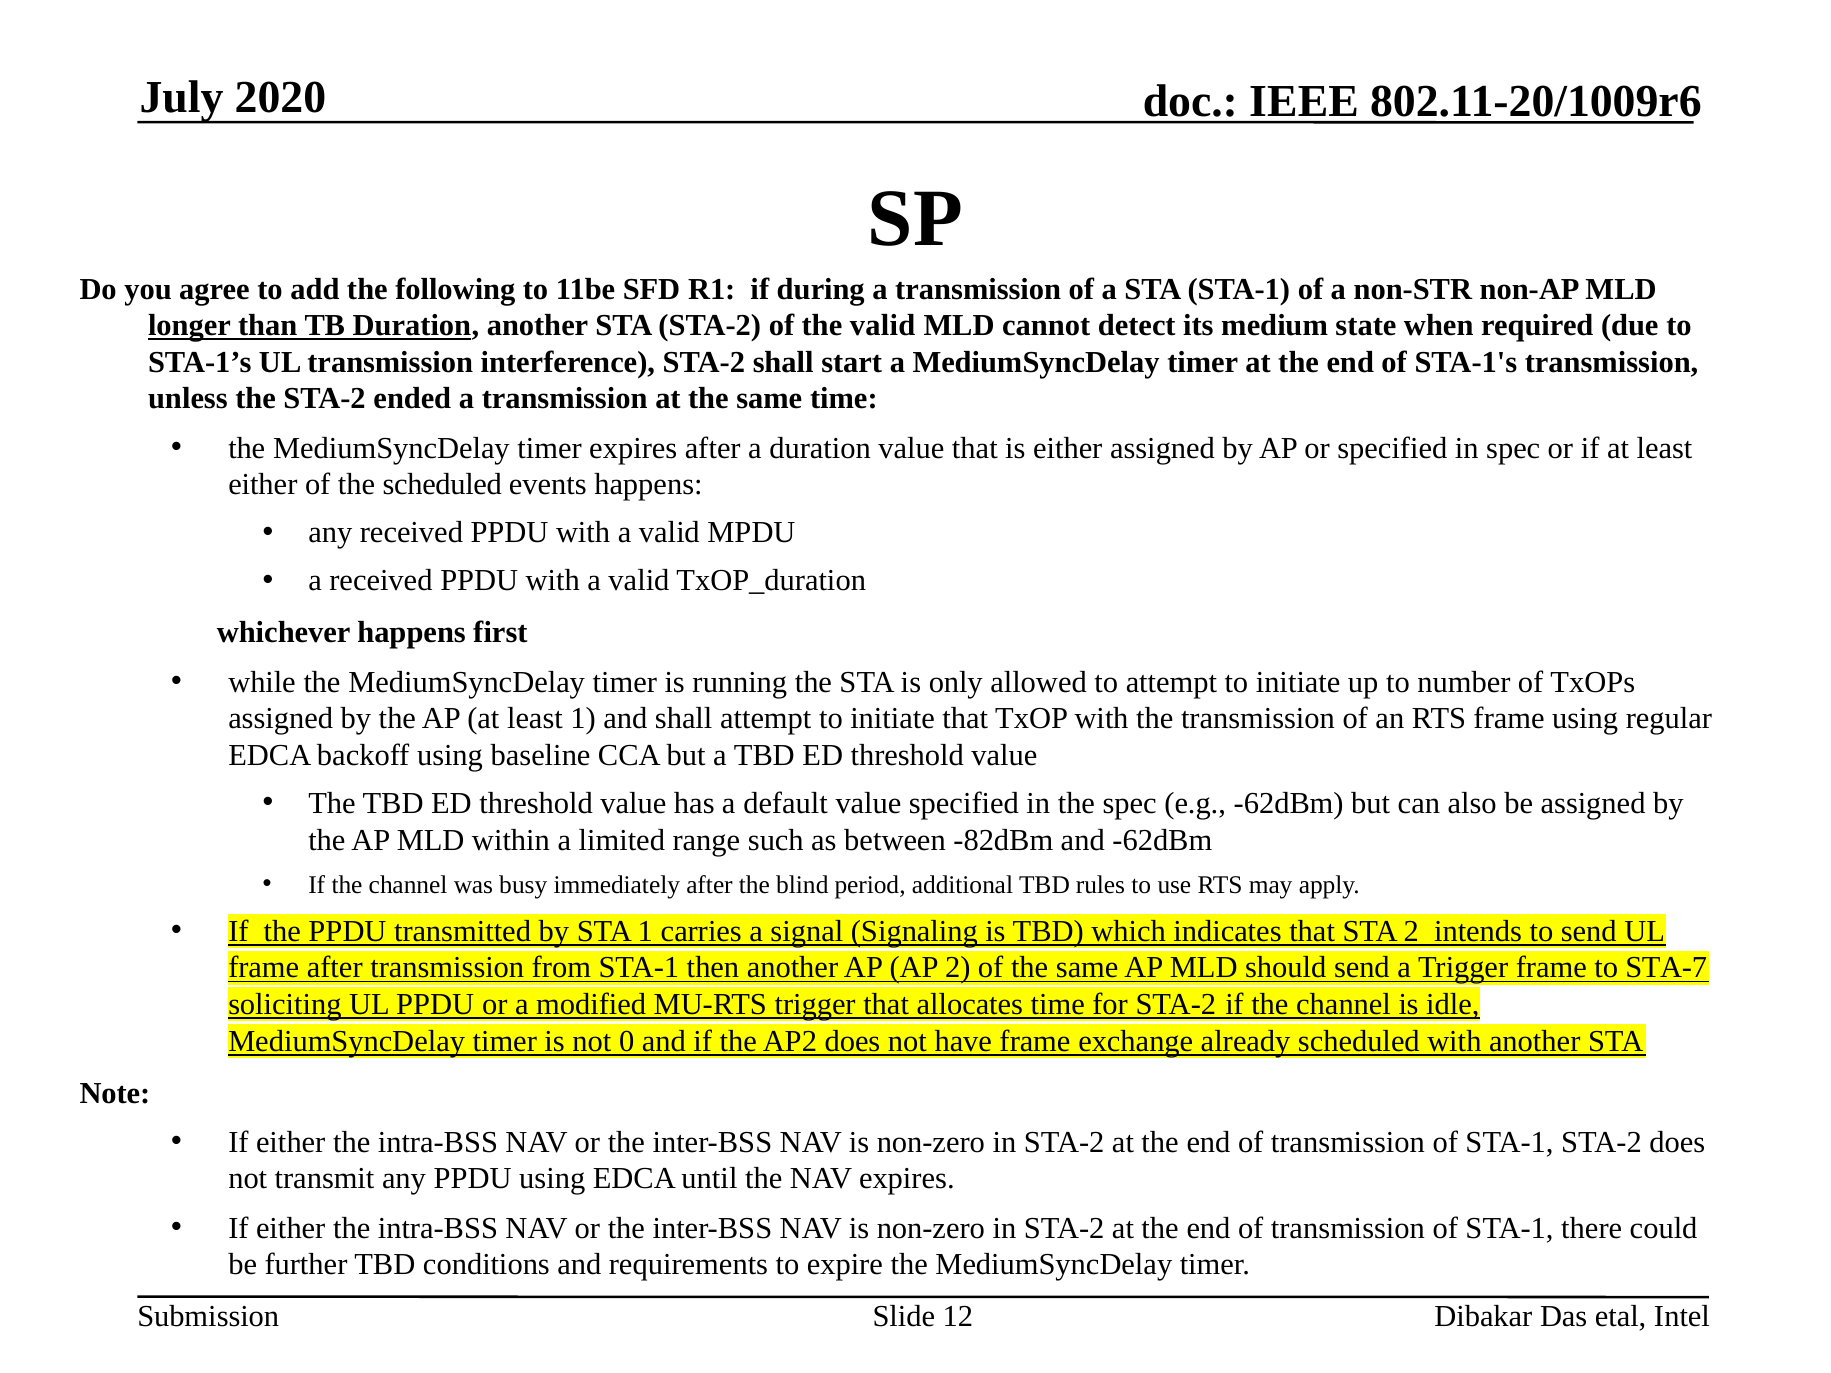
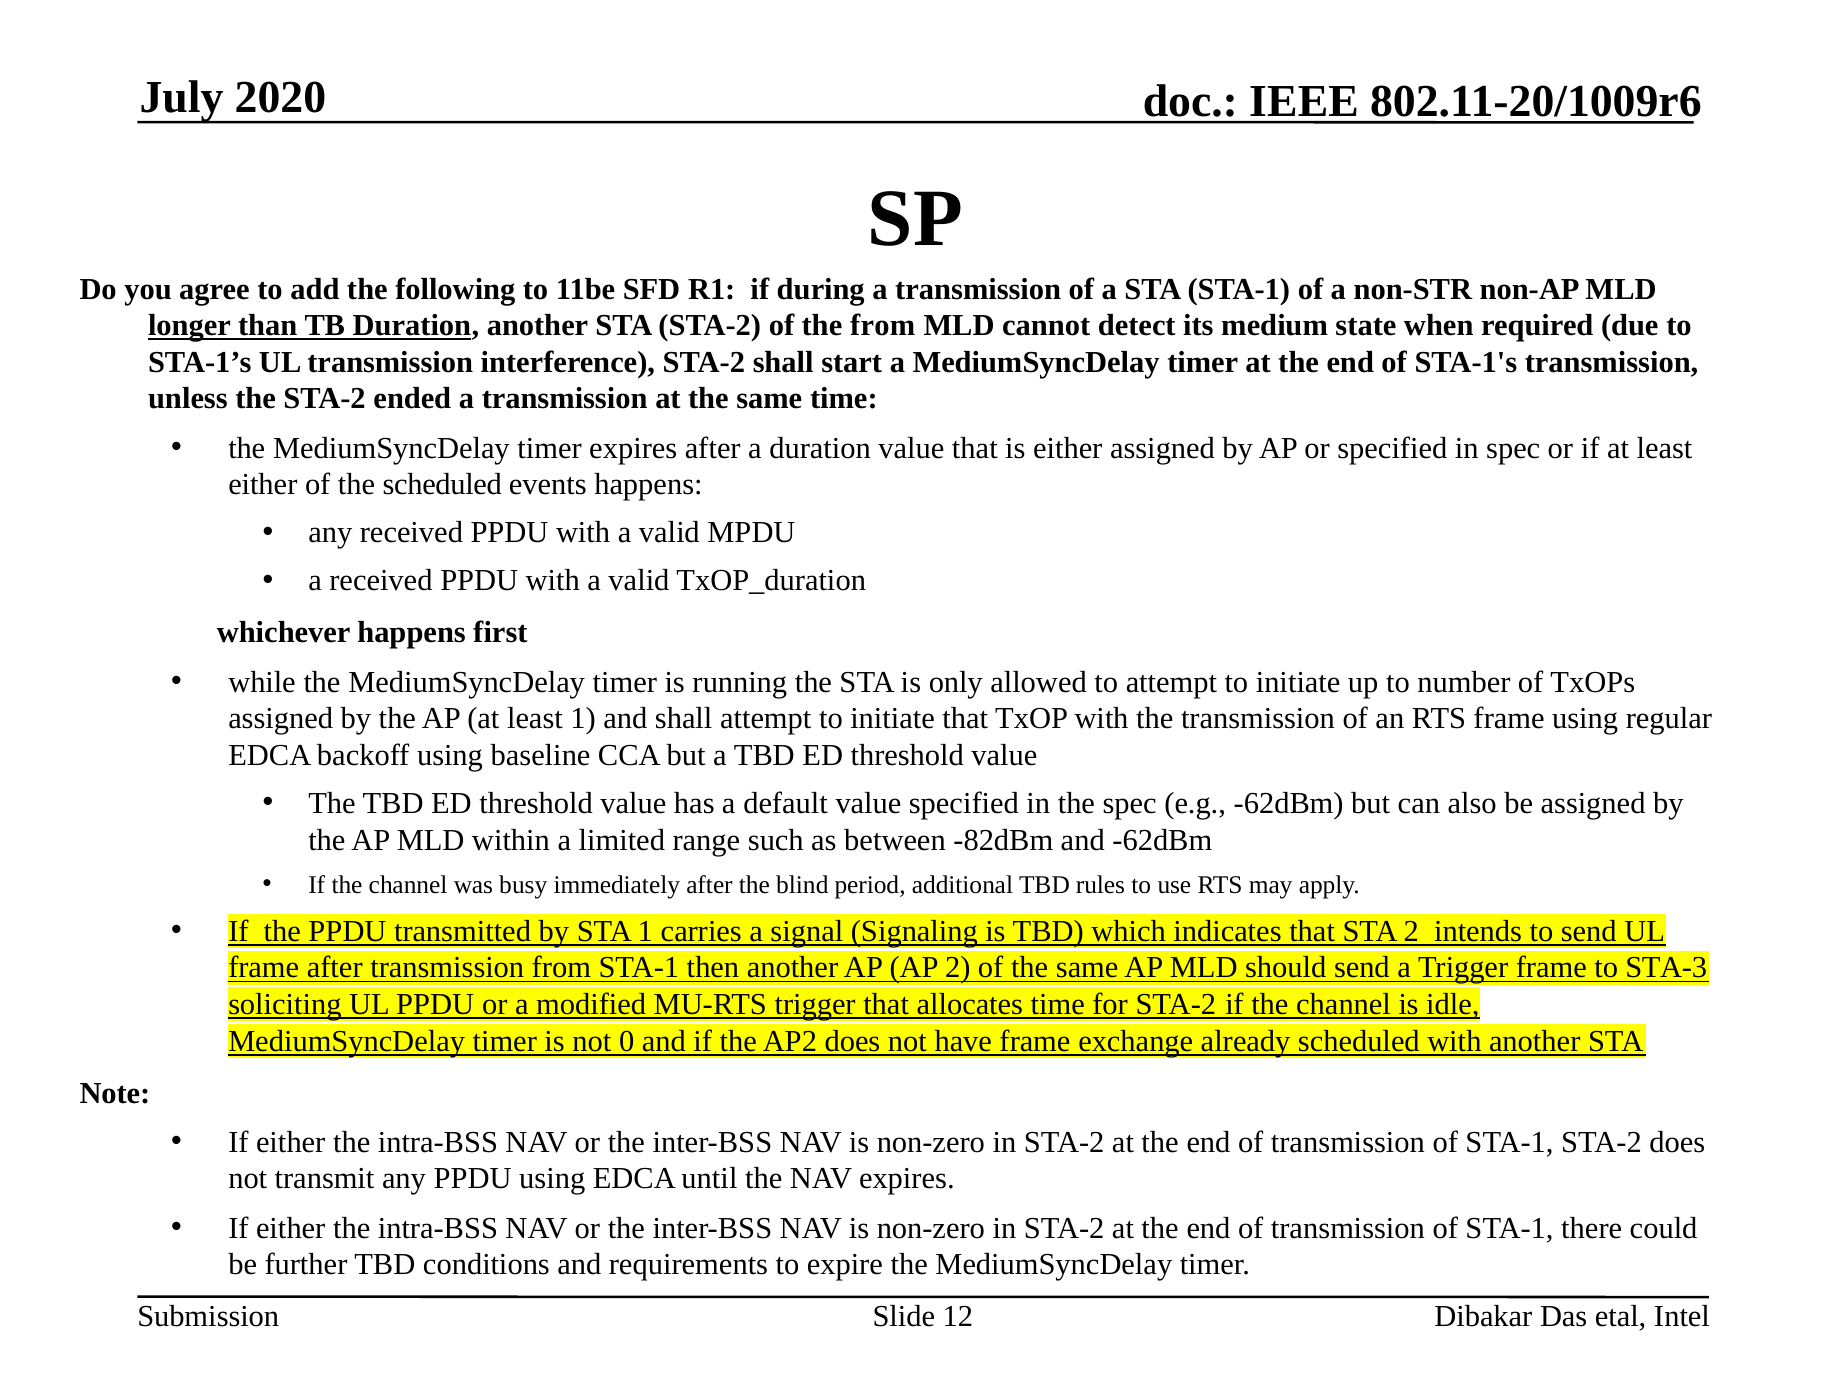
the valid: valid -> from (883, 326)
STA-7: STA-7 -> STA-3 (1666, 968)
